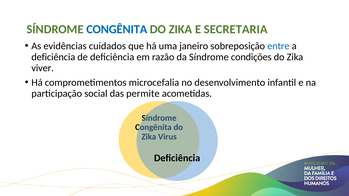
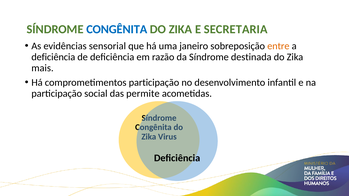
cuidados: cuidados -> sensorial (107, 46)
entre colour: blue -> orange (278, 46)
condições: condições -> destinada (251, 57)
viver: viver -> mais (42, 68)
comprometimentos microcefalia: microcefalia -> participação (154, 83)
